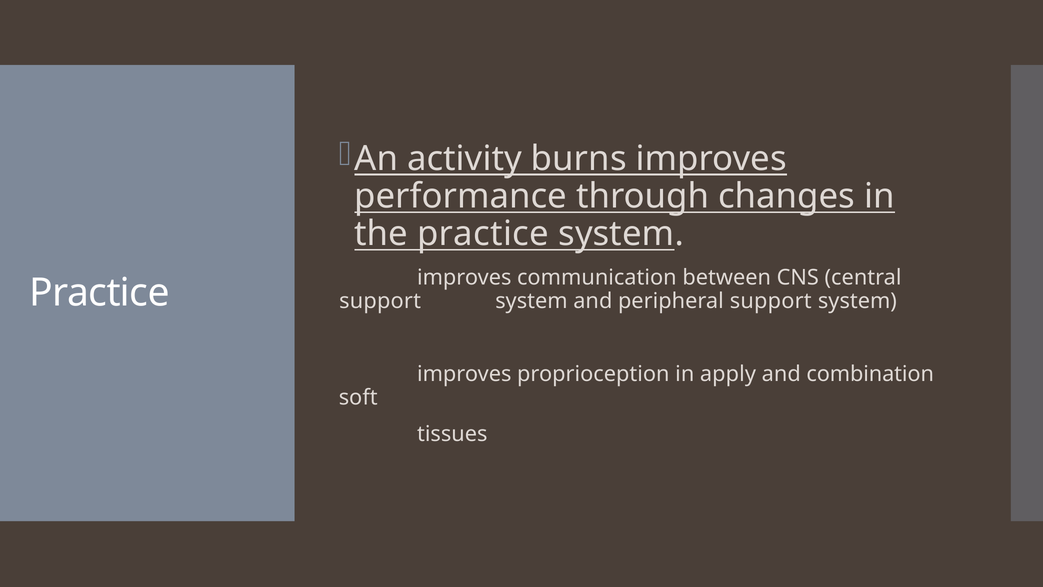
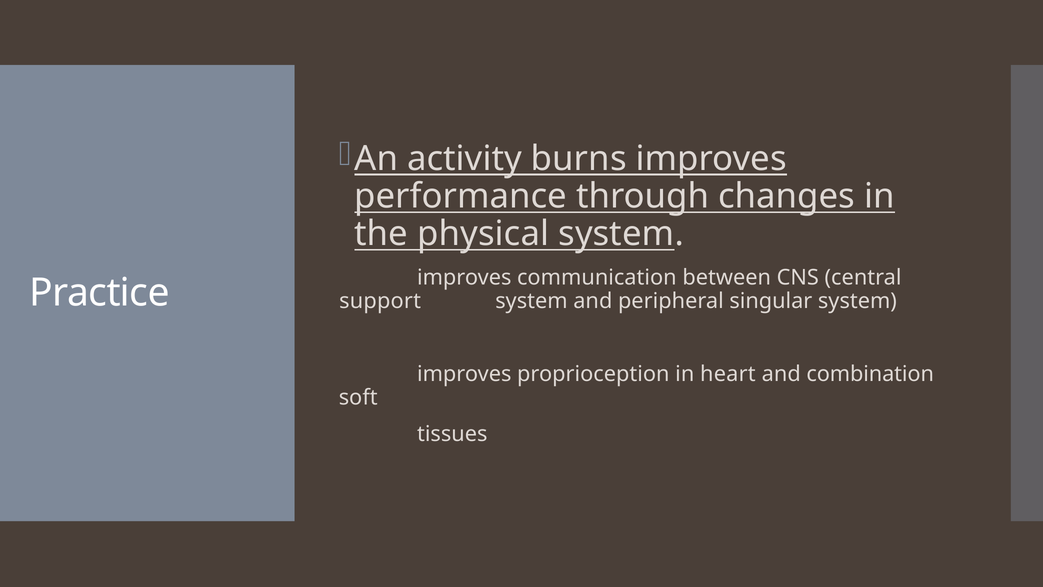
the practice: practice -> physical (483, 234)
peripheral support: support -> singular (771, 301)
apply: apply -> heart (728, 374)
